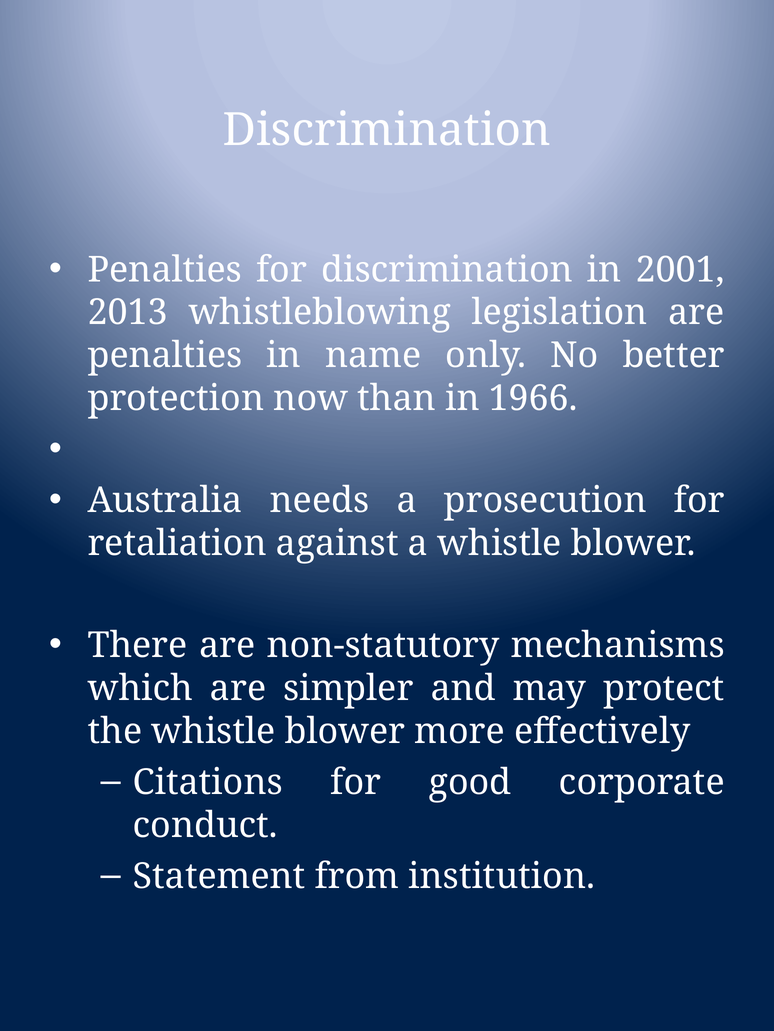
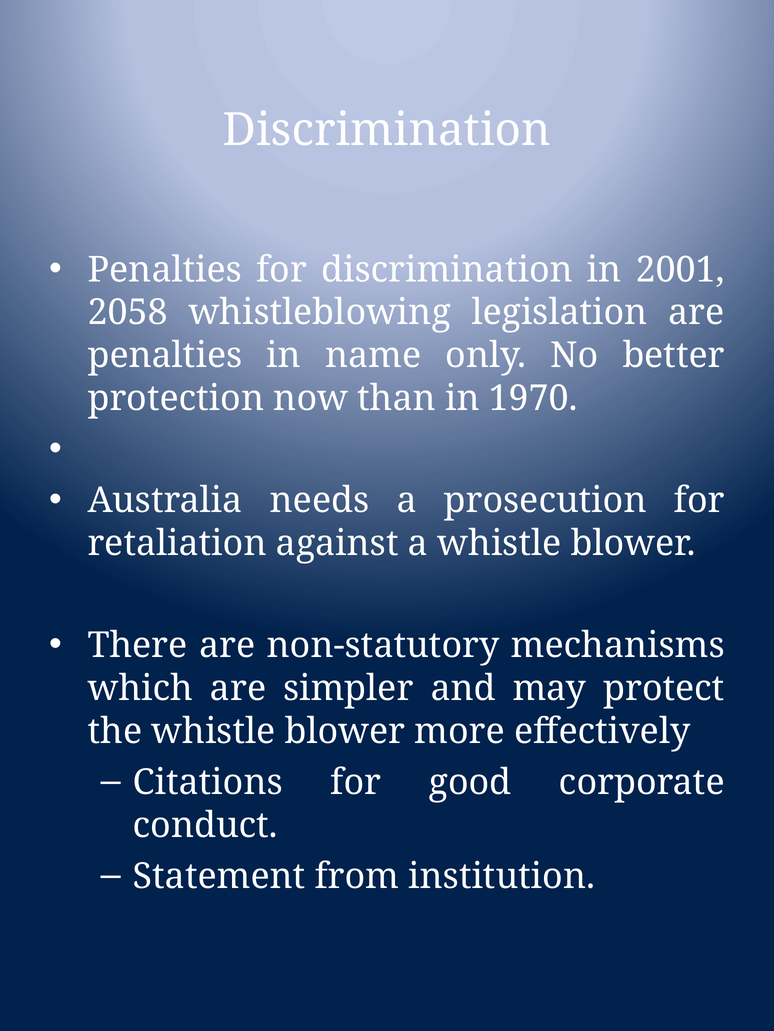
2013: 2013 -> 2058 (128, 313)
1966: 1966 -> 1970 (533, 399)
